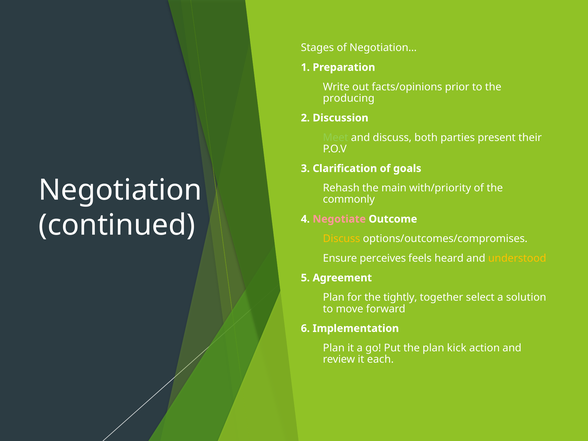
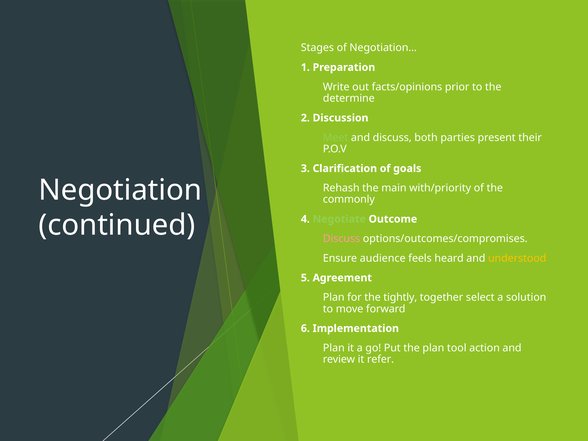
producing: producing -> determine (349, 98)
Negotiate colour: pink -> light green (339, 219)
Discuss colour: yellow -> pink (342, 239)
perceives: perceives -> audience (383, 258)
kick: kick -> tool (457, 348)
each: each -> refer (381, 359)
